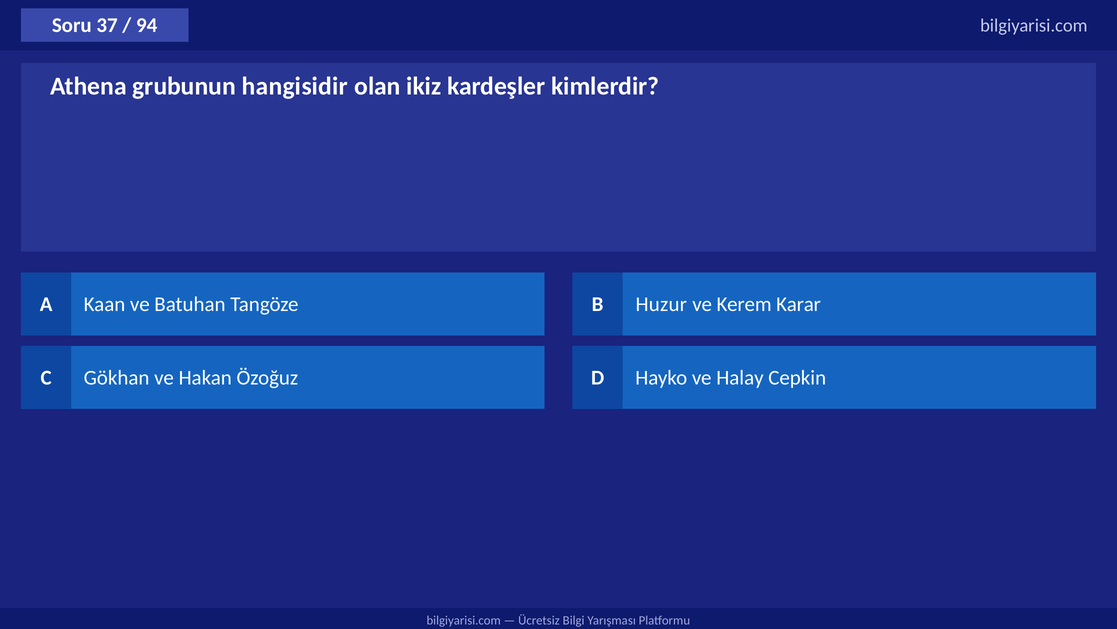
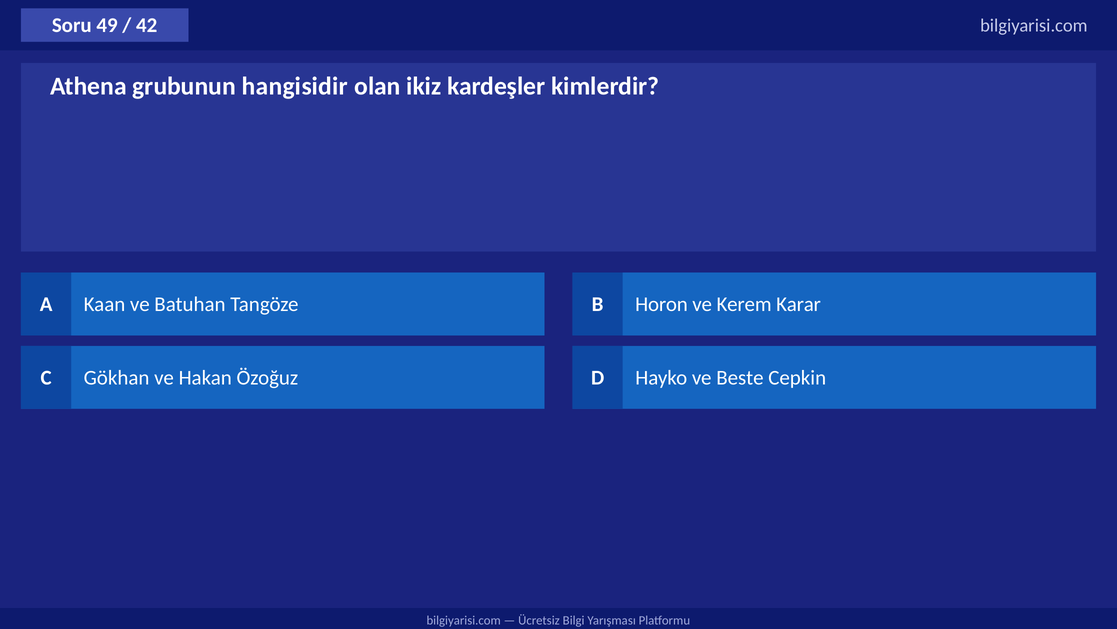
37: 37 -> 49 (107, 26)
94: 94 -> 42 (147, 26)
Huzur: Huzur -> Horon (661, 304)
Halay: Halay -> Beste (740, 377)
